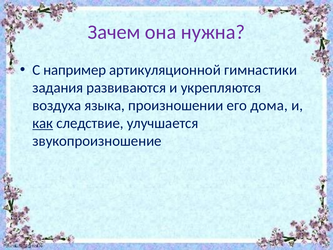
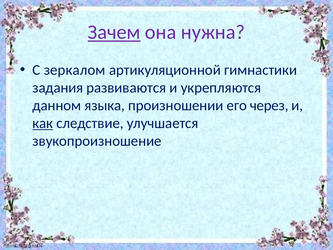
Зачем underline: none -> present (114, 32)
например: например -> зеркалом (75, 70)
воздуха: воздуха -> данном (57, 105)
дома: дома -> через (269, 105)
